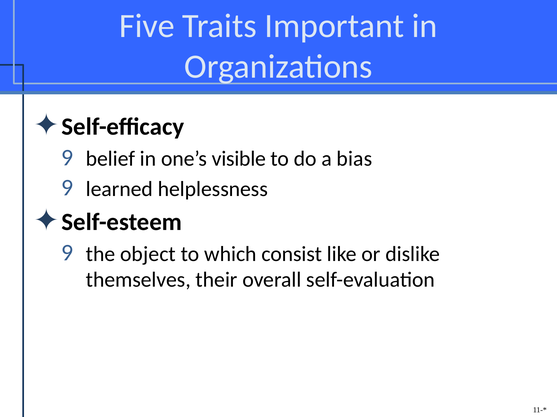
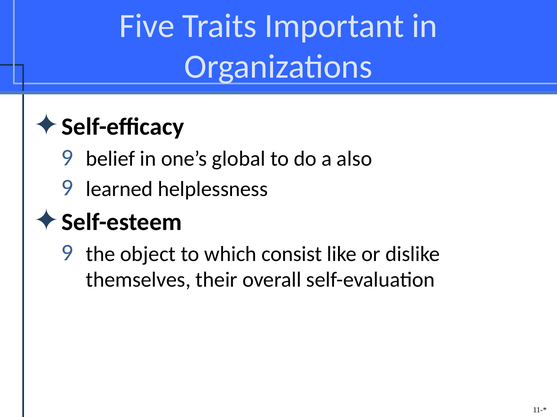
visible: visible -> global (239, 159)
bias: bias -> also (354, 159)
